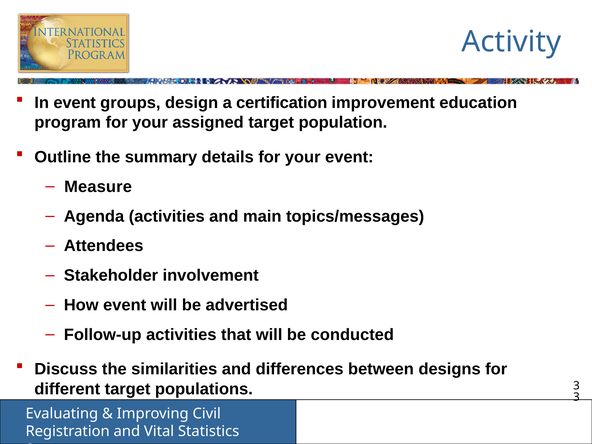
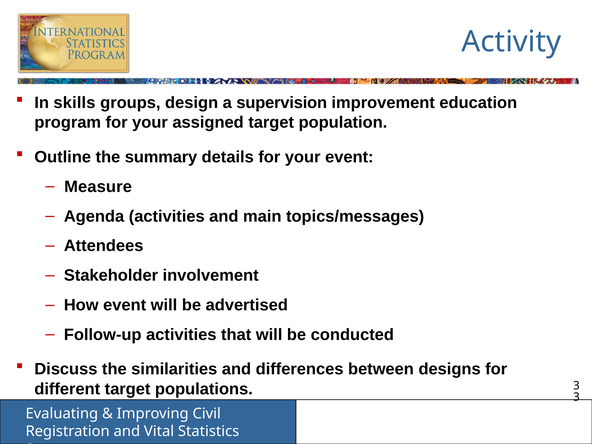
In event: event -> skills (74, 103)
certification: certification -> supervision (282, 103)
